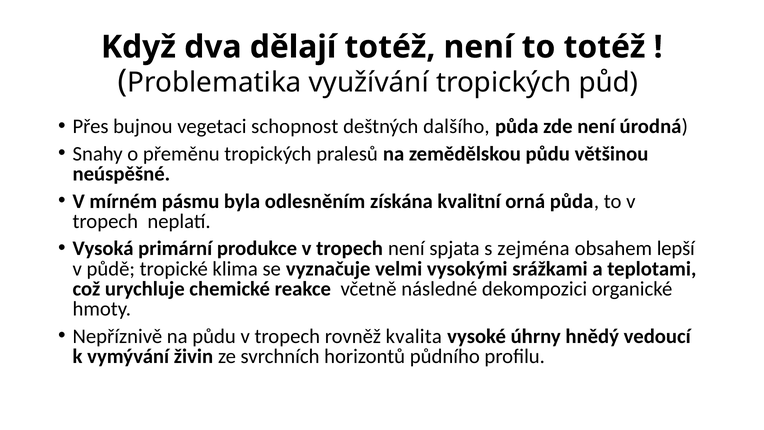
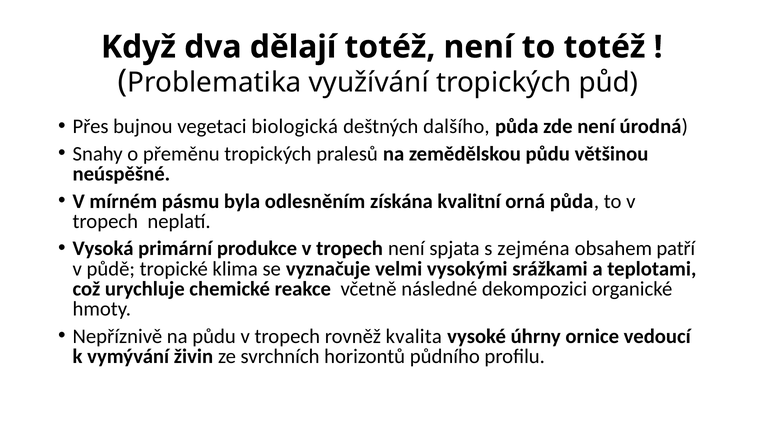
schopnost: schopnost -> biologická (295, 127)
lepší: lepší -> patří (676, 248)
hnědý: hnědý -> ornice (592, 336)
